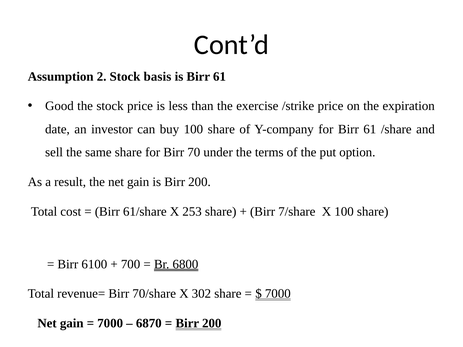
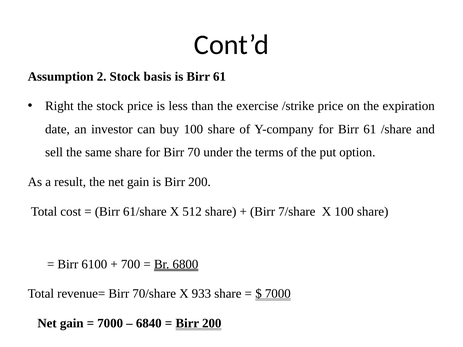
Good: Good -> Right (59, 106)
253: 253 -> 512 (192, 212)
302: 302 -> 933 (201, 294)
6870: 6870 -> 6840 (149, 323)
